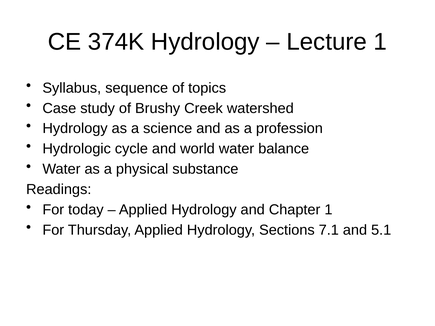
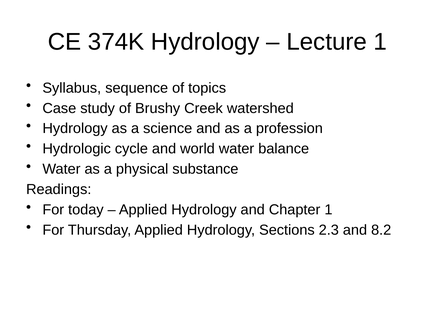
7.1: 7.1 -> 2.3 (329, 230)
5.1: 5.1 -> 8.2 (381, 230)
